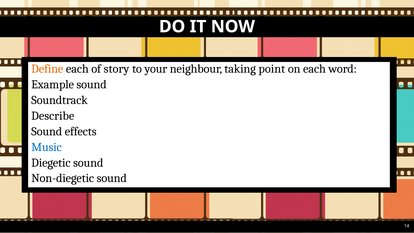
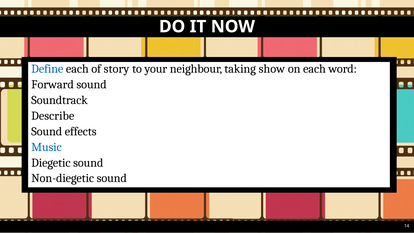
Define colour: orange -> blue (47, 69)
point: point -> show (272, 69)
Example: Example -> Forward (53, 84)
